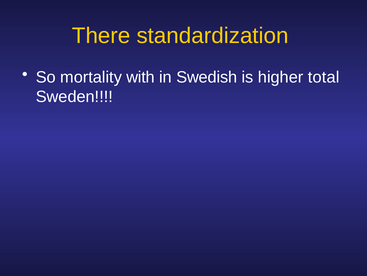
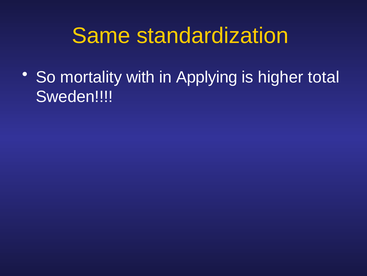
There: There -> Same (101, 36)
Swedish: Swedish -> Applying (207, 77)
